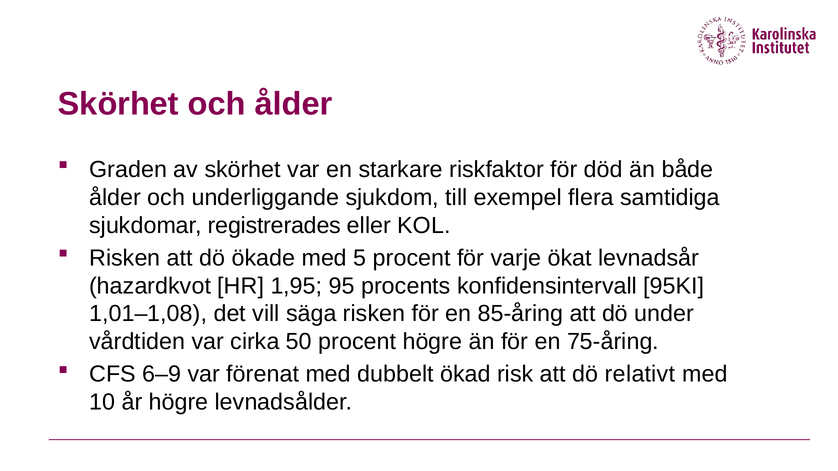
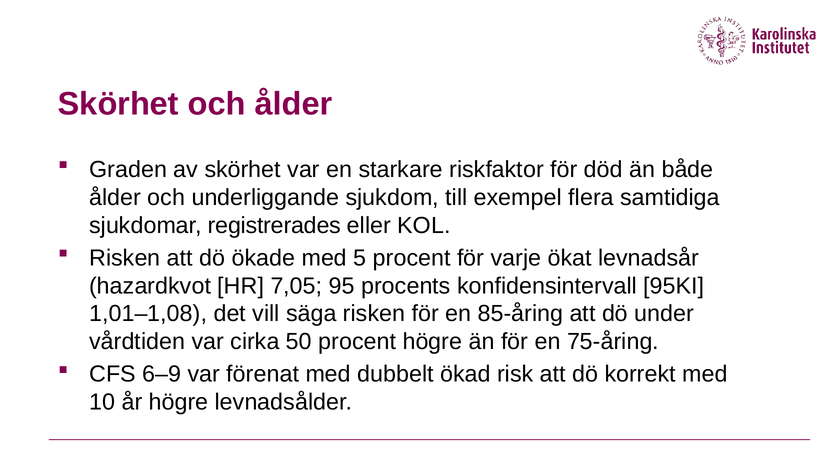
1,95: 1,95 -> 7,05 (296, 286)
relativt: relativt -> korrekt (640, 375)
